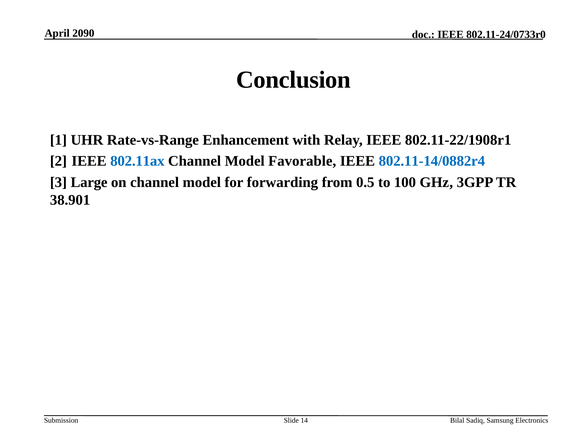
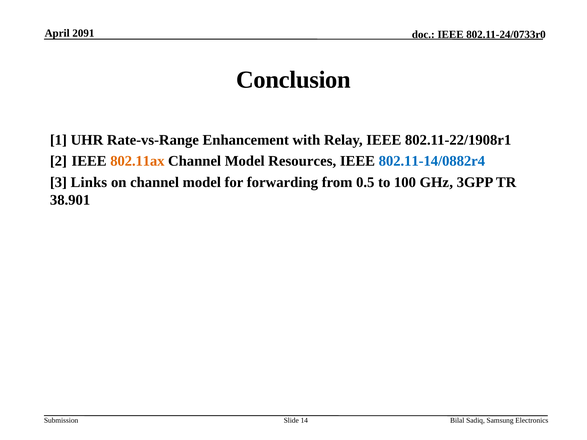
2090: 2090 -> 2091 (83, 33)
802.11ax colour: blue -> orange (137, 161)
Favorable: Favorable -> Resources (302, 161)
Large: Large -> Links (89, 183)
